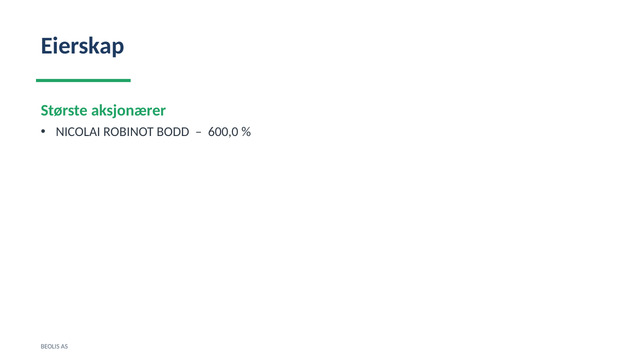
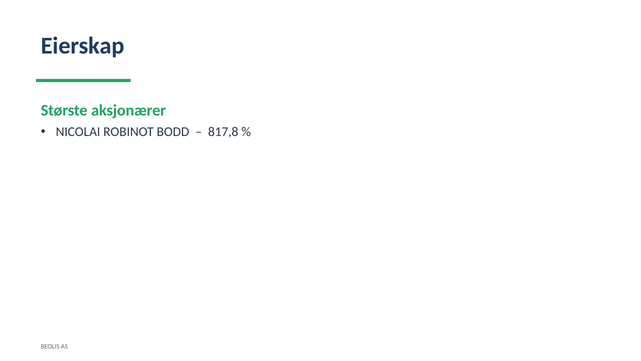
600,0: 600,0 -> 817,8 (223, 132)
